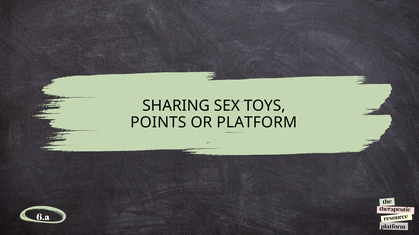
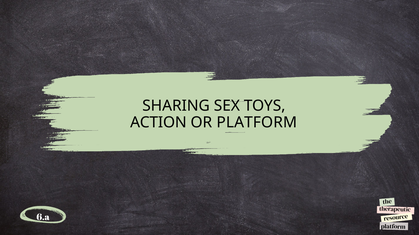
POINTS: POINTS -> ACTION (158, 123)
